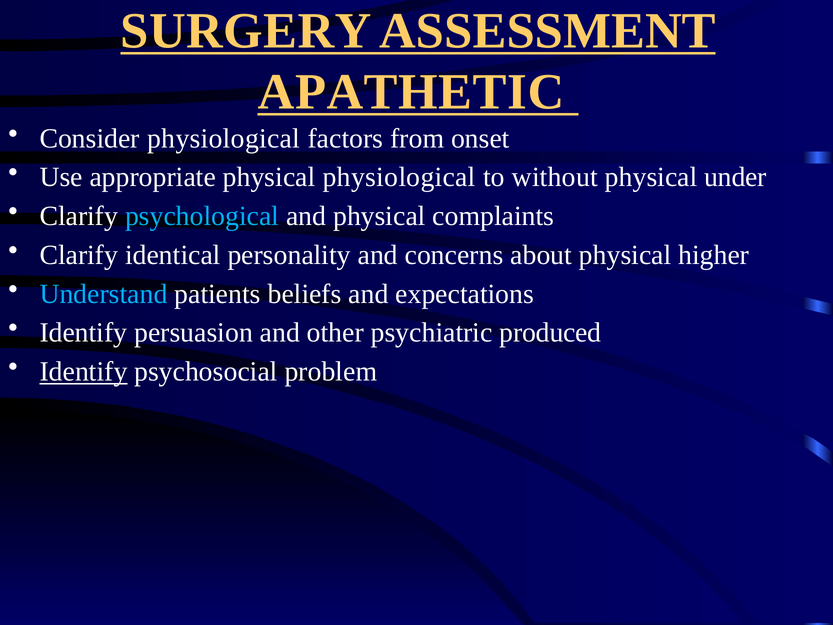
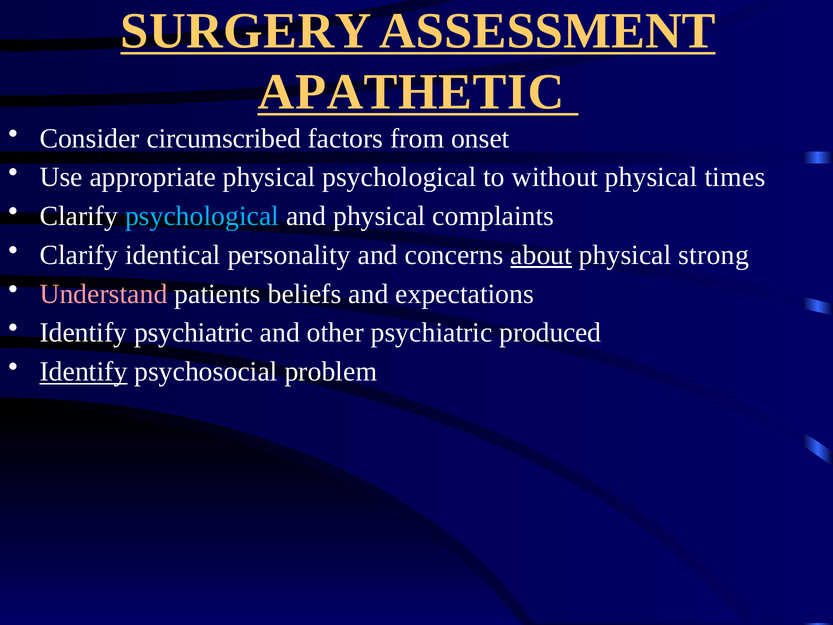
Consider physiological: physiological -> circumscribed (224, 138)
physical physiological: physiological -> psychological (399, 177)
under: under -> times (735, 177)
about underline: none -> present (541, 255)
higher: higher -> strong (714, 255)
Understand colour: light blue -> pink (104, 294)
Identify persuasion: persuasion -> psychiatric (194, 333)
